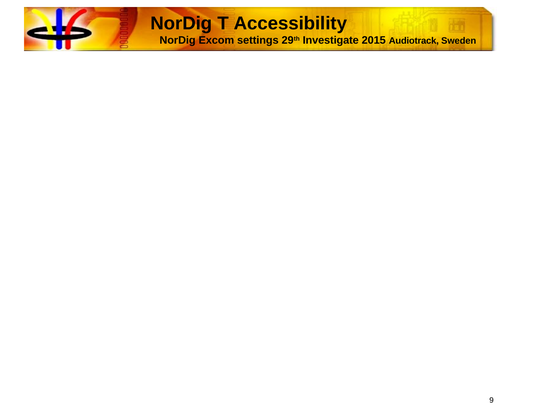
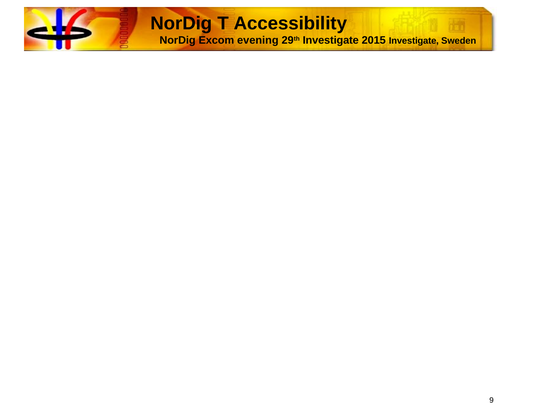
settings: settings -> evening (258, 40)
2015 Audiotrack: Audiotrack -> Investigate (414, 41)
